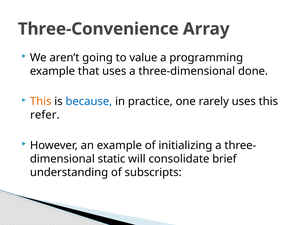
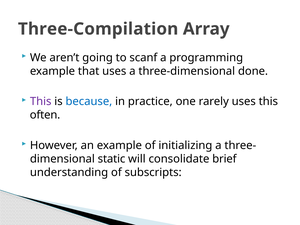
Three-Convenience: Three-Convenience -> Three-Compilation (98, 29)
value: value -> scanf (143, 58)
This colour: orange -> purple (41, 101)
refer: refer -> often (45, 115)
